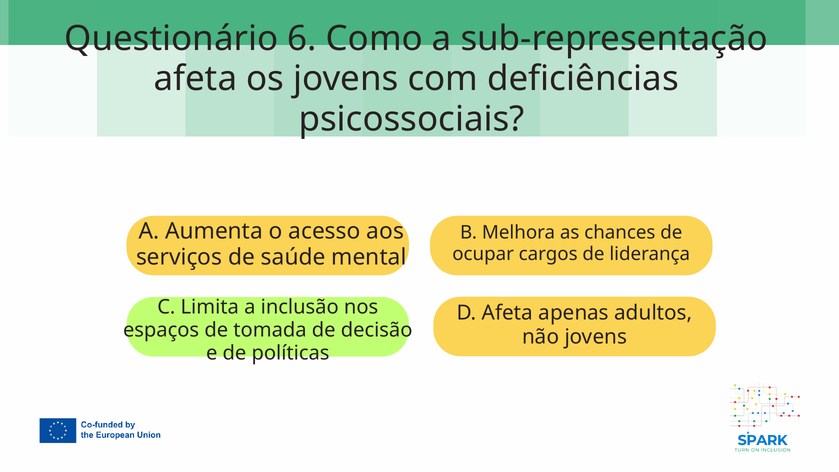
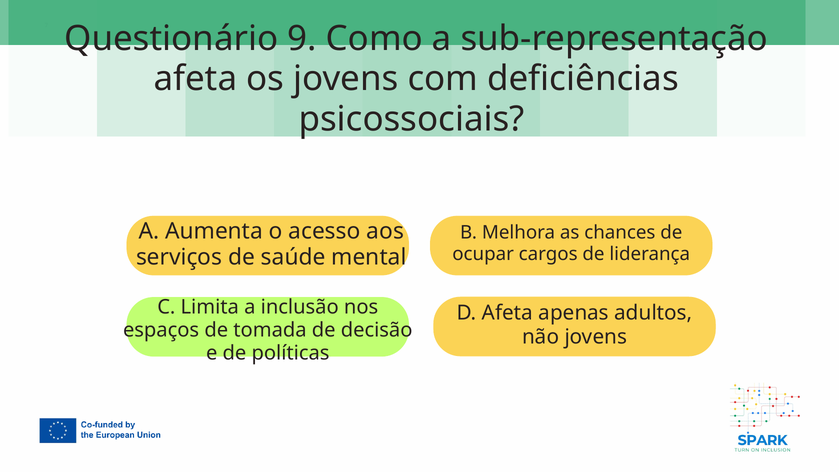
6: 6 -> 9 (302, 39)
